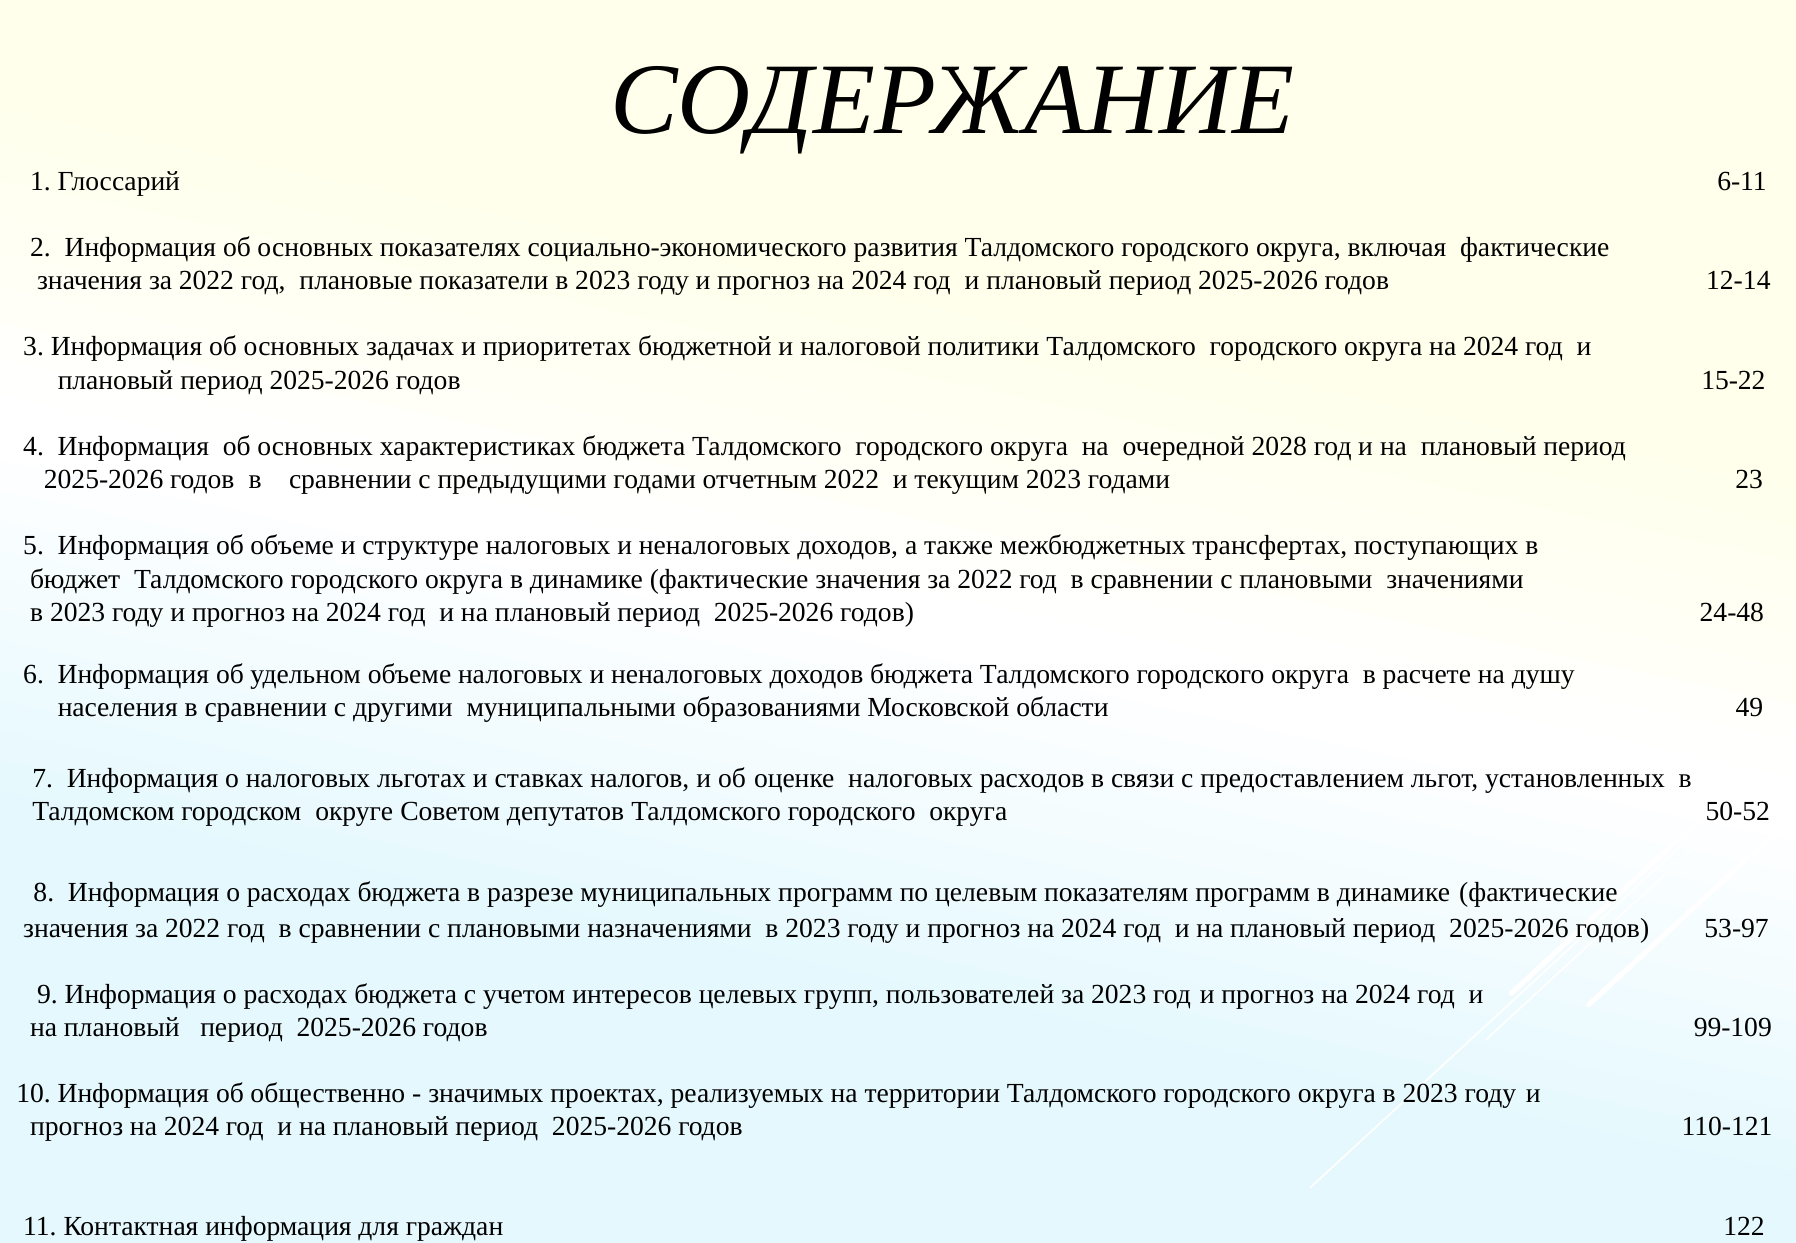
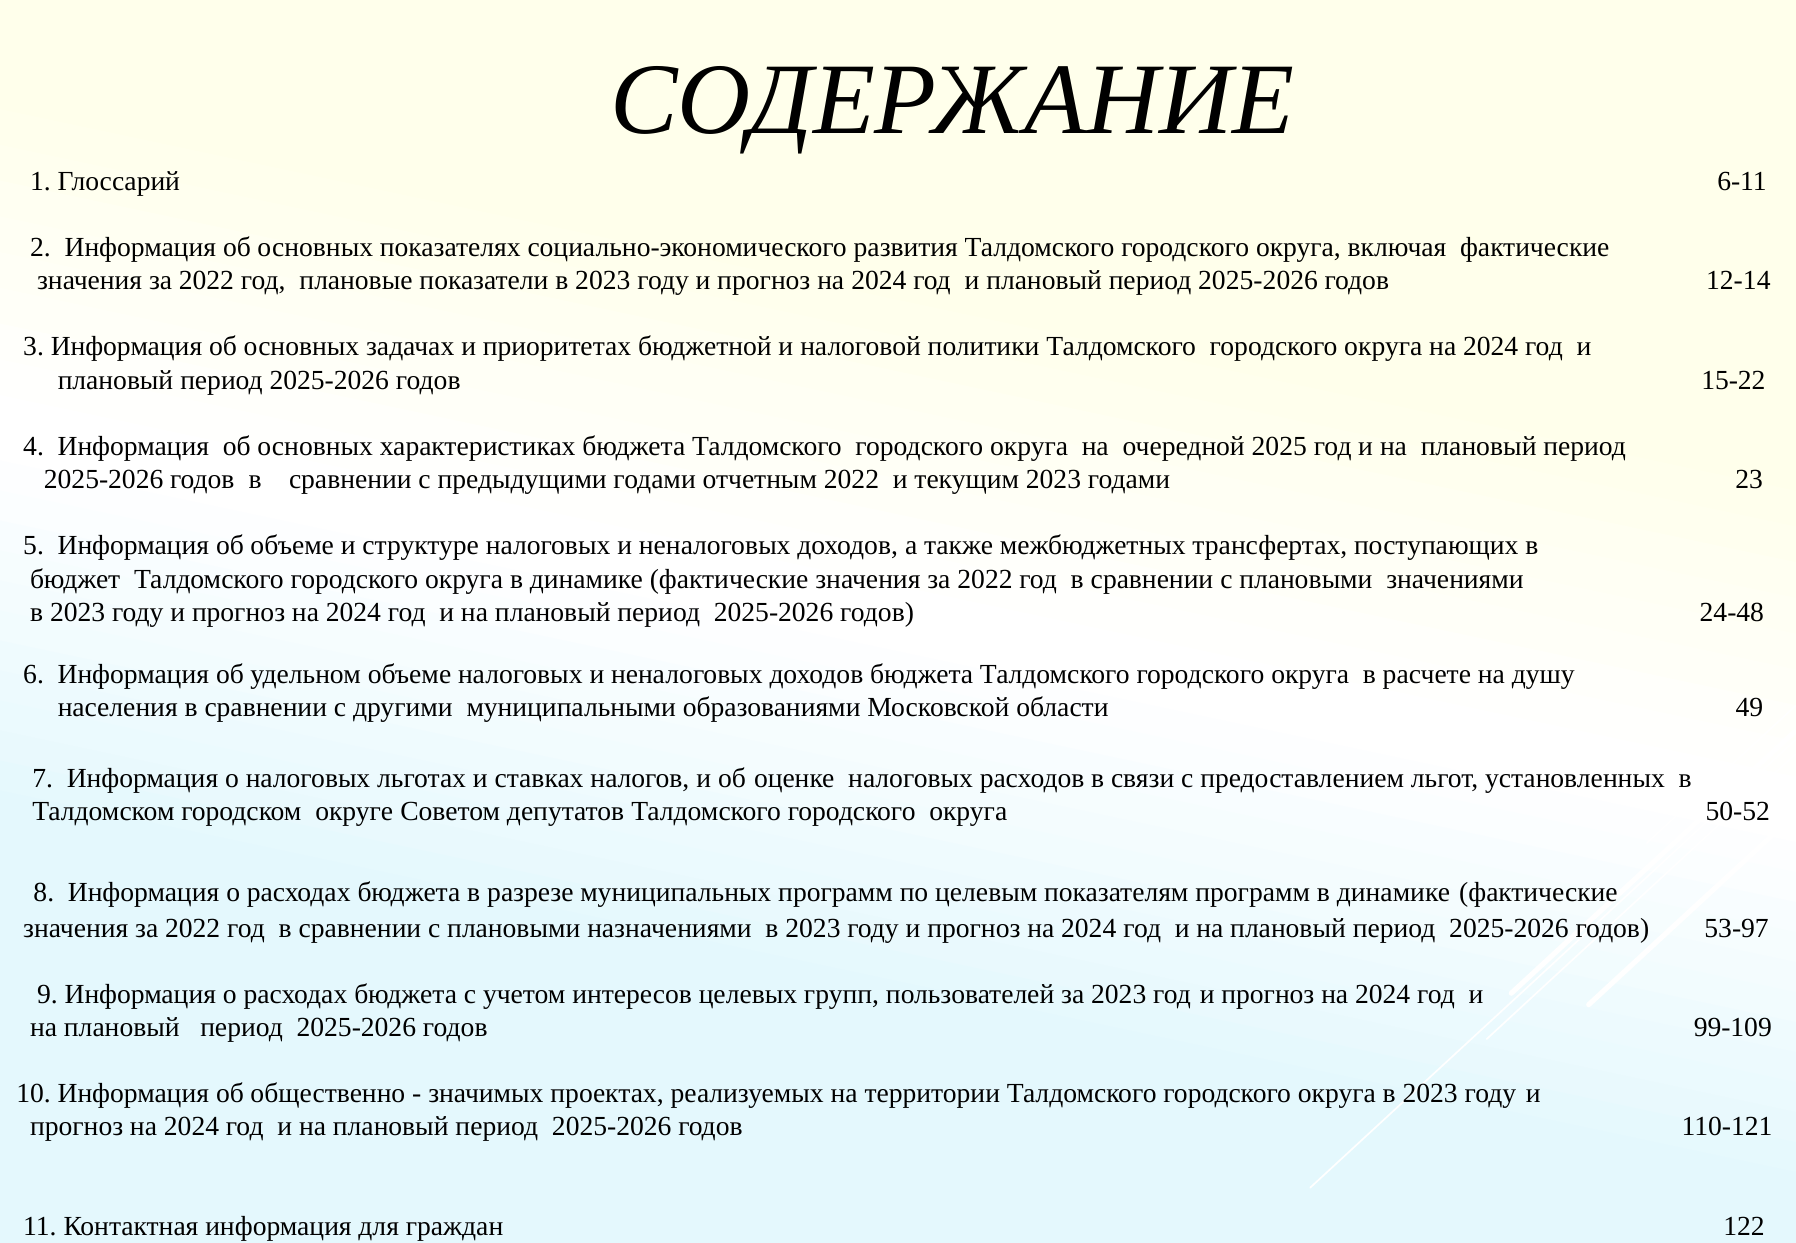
2028: 2028 -> 2025 (1279, 446)
